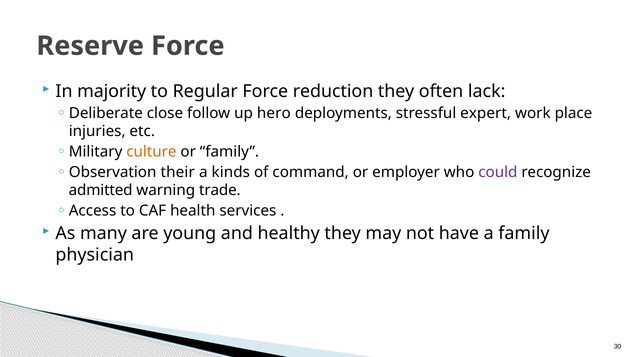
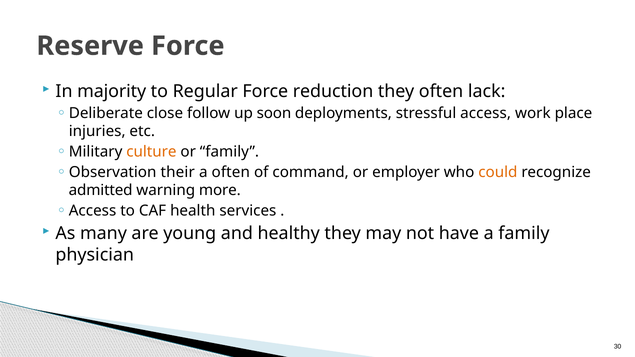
hero: hero -> soon (274, 113)
stressful expert: expert -> access (486, 113)
a kinds: kinds -> often (231, 172)
could colour: purple -> orange (498, 172)
trade: trade -> more (220, 191)
